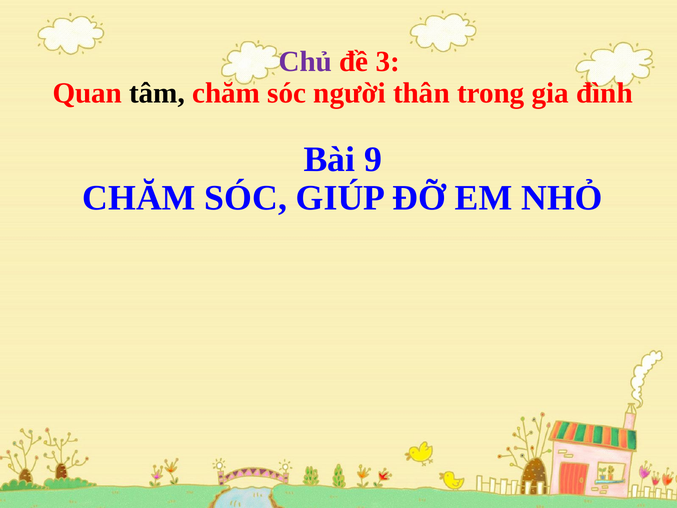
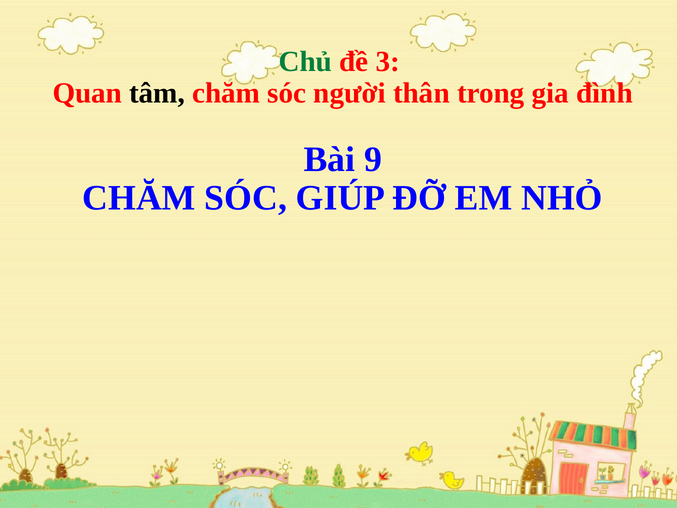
Chủ colour: purple -> green (305, 61)
